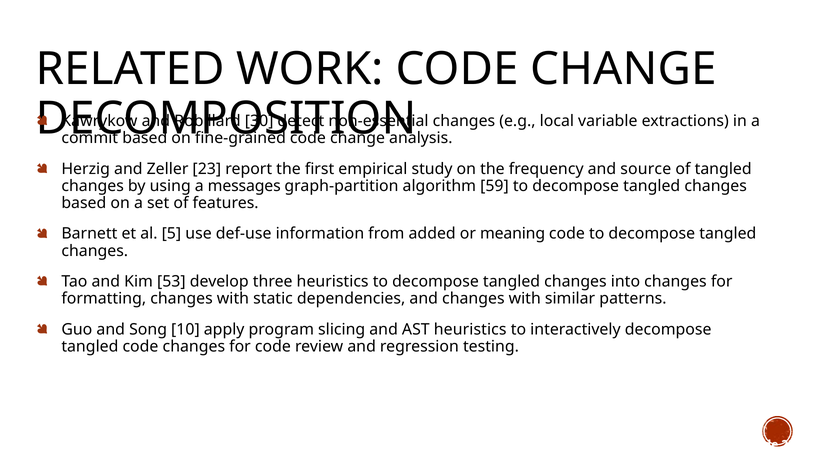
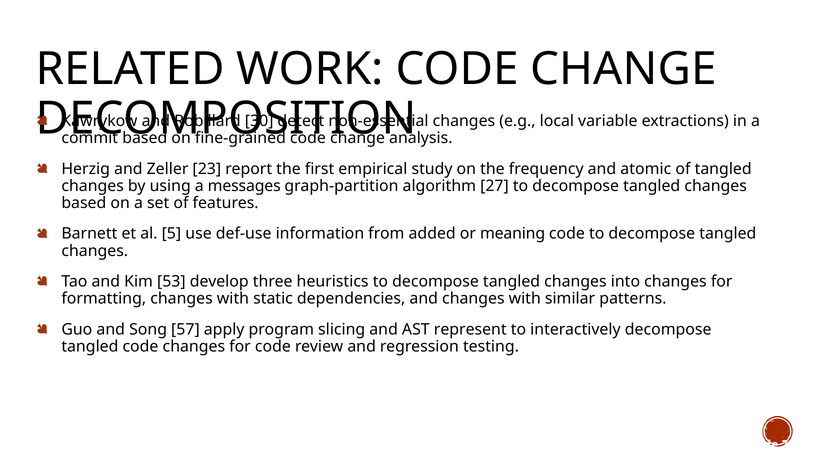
source: source -> atomic (646, 169)
59: 59 -> 27 (494, 186)
10: 10 -> 57 (185, 330)
AST heuristics: heuristics -> represent (470, 330)
